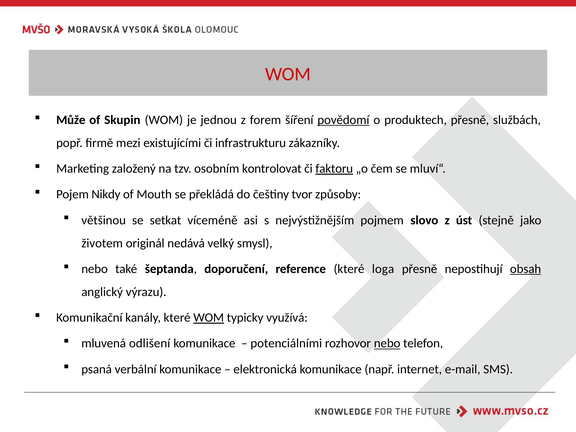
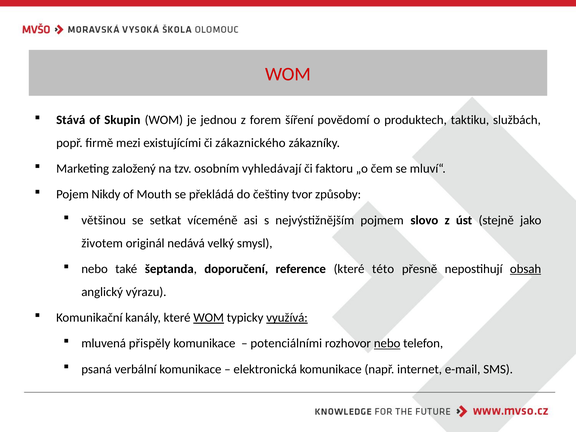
Může: Může -> Stává (71, 120)
povědomí underline: present -> none (343, 120)
produktech přesně: přesně -> taktiku (470, 120)
infrastrukturu: infrastrukturu -> zákaznického (250, 143)
kontrolovat: kontrolovat -> vyhledávají (272, 169)
faktoru underline: present -> none (334, 169)
loga: loga -> této (383, 269)
využívá underline: none -> present (287, 318)
odlišení: odlišení -> přispěly (150, 343)
